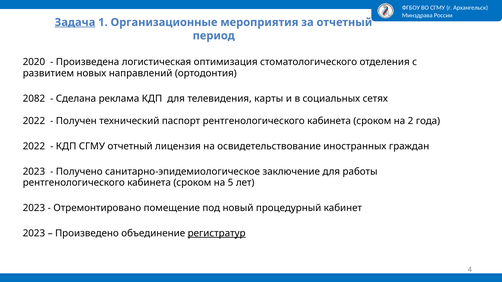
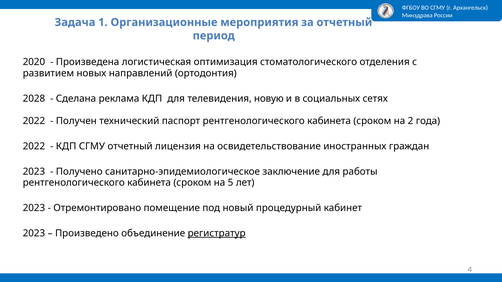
Задача underline: present -> none (75, 22)
2082: 2082 -> 2028 (34, 99)
карты: карты -> новую (269, 99)
